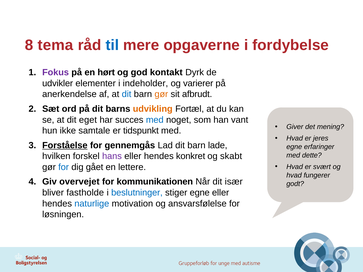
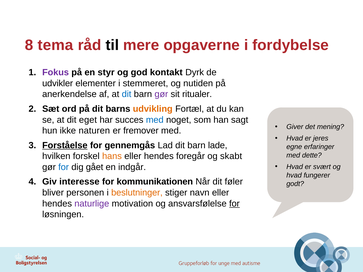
til colour: blue -> black (112, 45)
hørt: hørt -> styr (106, 73)
indeholder: indeholder -> stemmeret (145, 83)
varierer: varierer -> nutiden (198, 83)
gør colour: orange -> purple (161, 94)
afbrudt: afbrudt -> ritualer (197, 94)
vant: vant -> sagt (240, 120)
samtale: samtale -> naturen (94, 131)
tidspunkt: tidspunkt -> fremover (141, 131)
hans colour: purple -> orange (112, 156)
konkret: konkret -> foregår (191, 156)
lettere: lettere -> indgår (132, 167)
overvejet: overvejet -> interesse (79, 182)
især: især -> føler (234, 182)
fastholde: fastholde -> personen (85, 193)
beslutninger colour: blue -> orange (137, 193)
stiger egne: egne -> navn (200, 193)
naturlige colour: blue -> purple (92, 204)
for underline: none -> present (234, 204)
